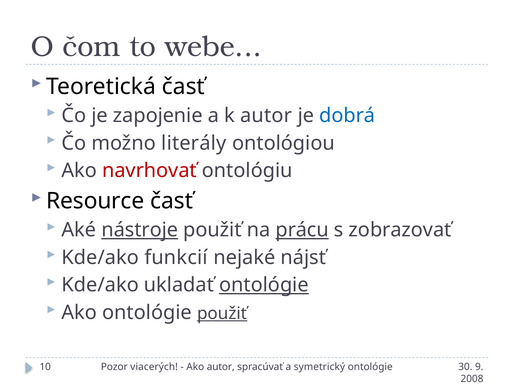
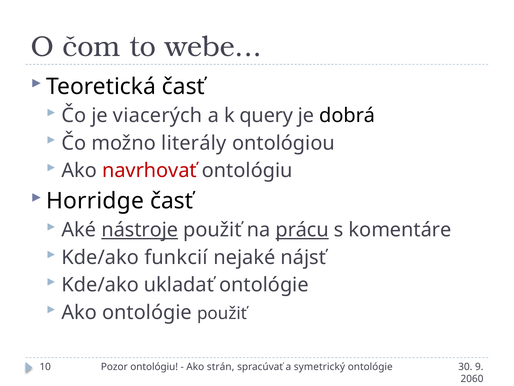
zapojenie: zapojenie -> viacerých (158, 115)
k autor: autor -> query (266, 115)
dobrá colour: blue -> black (347, 115)
Resource: Resource -> Horridge (95, 201)
zobrazovať: zobrazovať -> komentáre (400, 230)
ontológie underline: present -> none (264, 285)
použiť underline: present -> none (222, 313)
Pozor viacerých: viacerých -> ontológiu (154, 367)
Ako autor: autor -> strán (221, 367)
2008: 2008 -> 2060 (472, 379)
